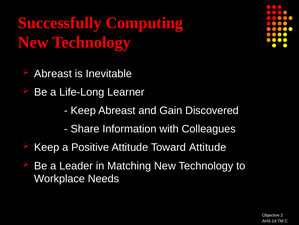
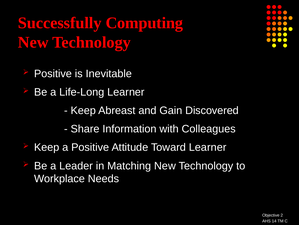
Abreast: Abreast -> Positive (53, 74)
Toward Attitude: Attitude -> Learner (208, 147)
